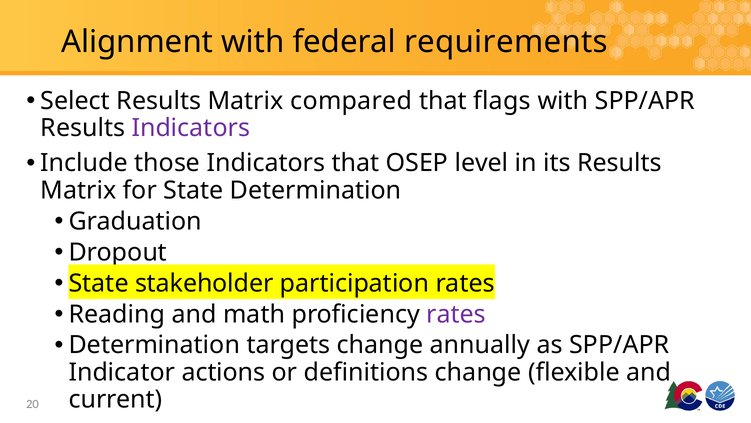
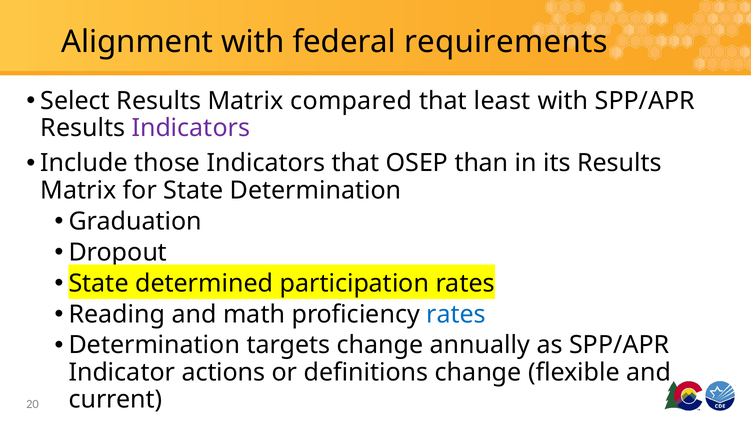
flags: flags -> least (502, 101)
level: level -> than (481, 163)
stakeholder: stakeholder -> determined (204, 283)
rates colour: purple -> blue (456, 314)
